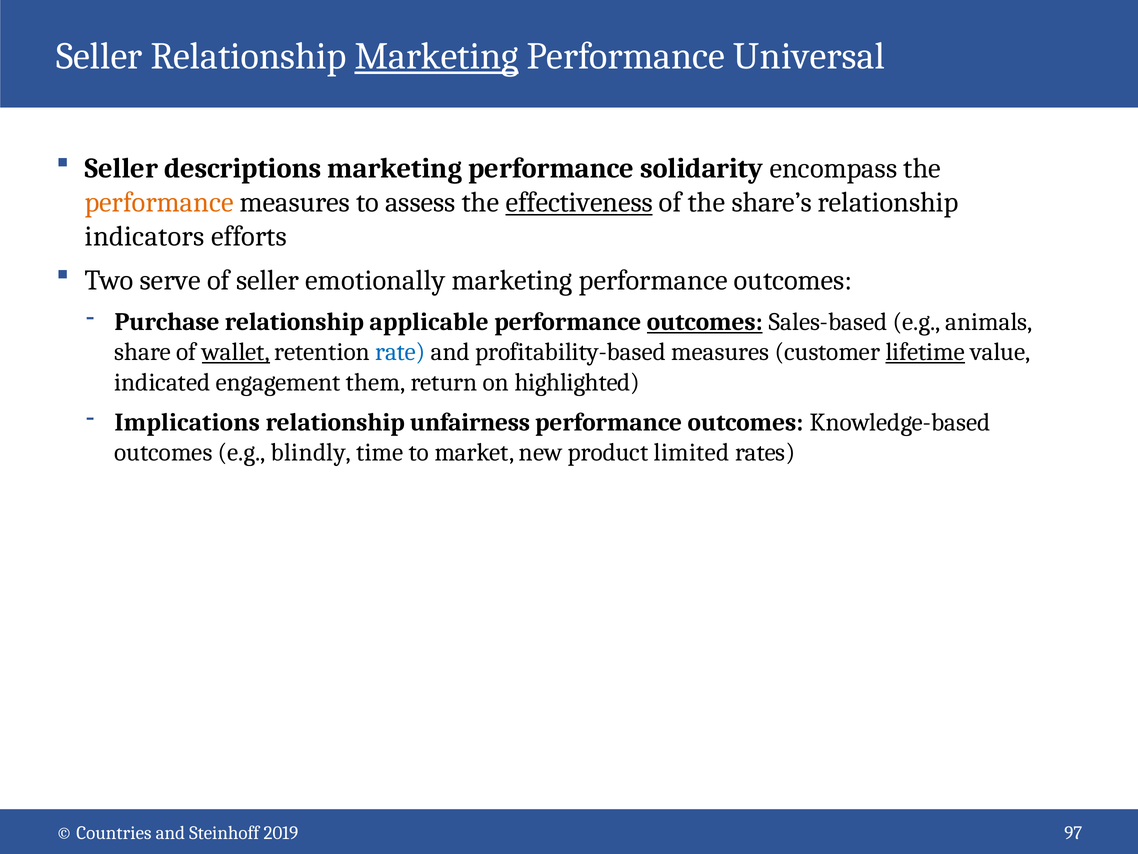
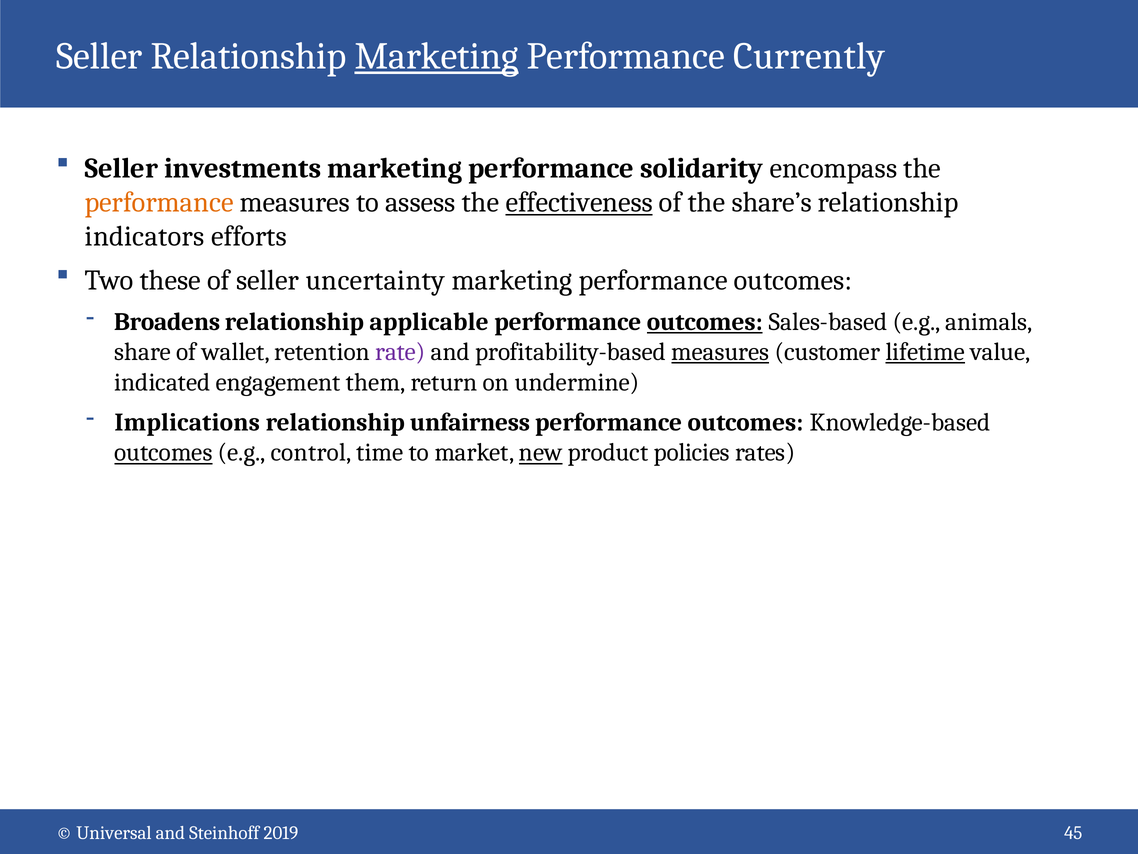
Universal: Universal -> Currently (809, 56)
descriptions: descriptions -> investments (243, 168)
serve: serve -> these (170, 280)
emotionally: emotionally -> uncertainty (375, 280)
Purchase: Purchase -> Broadens (167, 322)
wallet underline: present -> none (236, 352)
rate colour: blue -> purple (400, 352)
measures underline: none -> present (720, 352)
highlighted: highlighted -> undermine (577, 382)
outcomes underline: none -> present (163, 452)
blindly: blindly -> control (311, 452)
new underline: none -> present (541, 452)
limited: limited -> policies (692, 452)
Countries: Countries -> Universal (114, 832)
97: 97 -> 45 (1073, 832)
